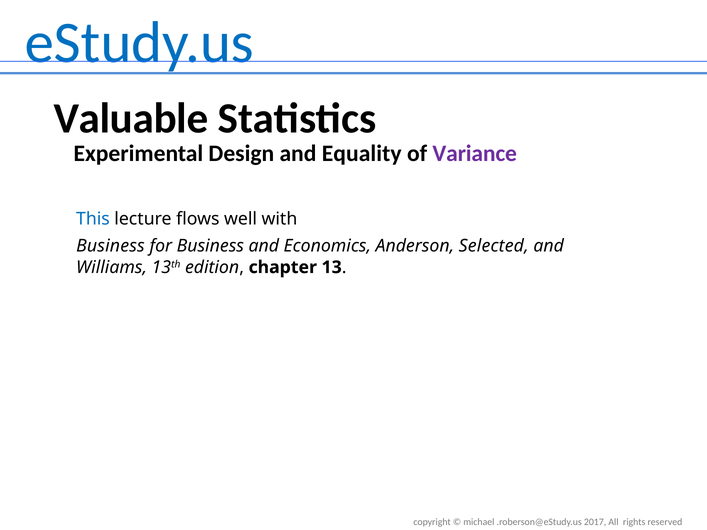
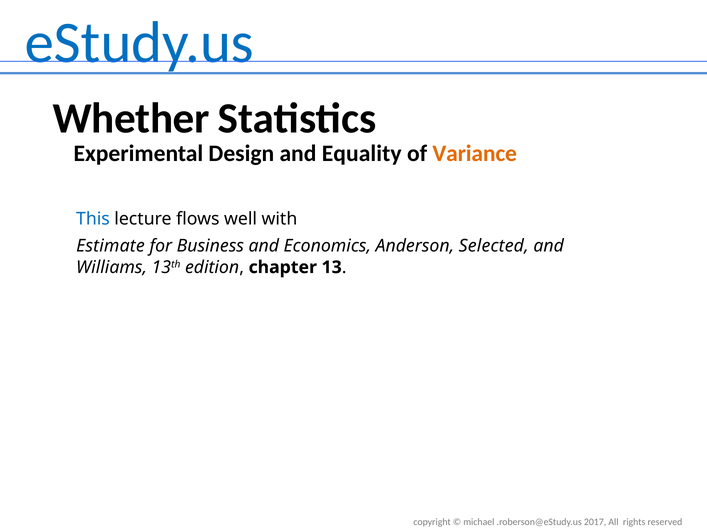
Valuable: Valuable -> Whether (131, 118)
Variance colour: purple -> orange (475, 153)
Business: Business -> Estimate (110, 246)
